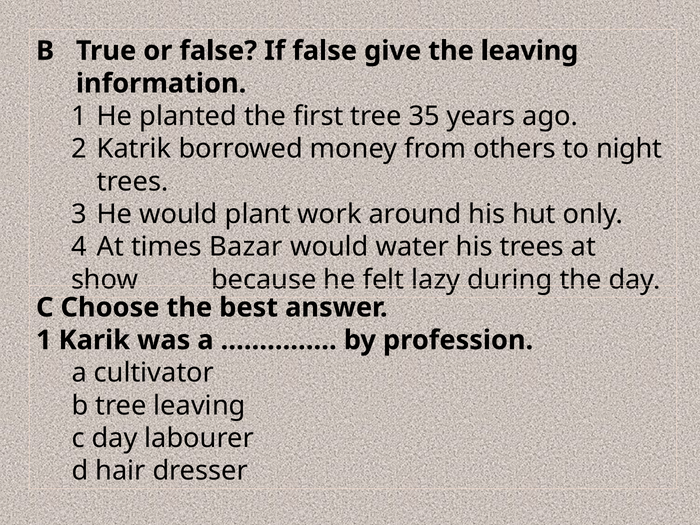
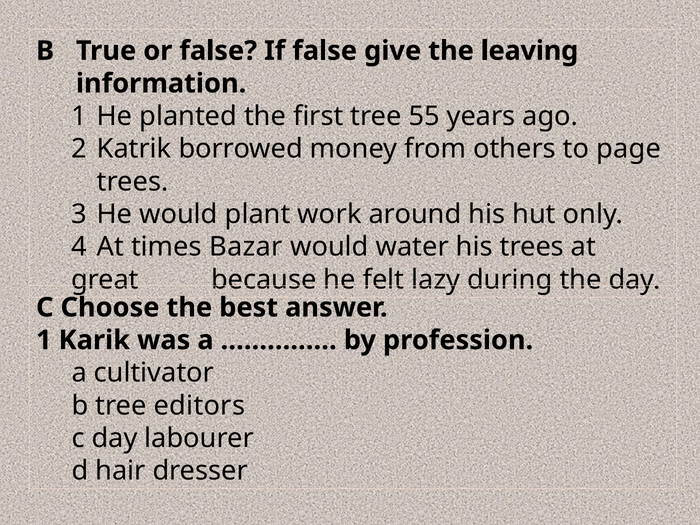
35: 35 -> 55 (424, 116)
night: night -> page (629, 149)
show: show -> great (105, 280)
tree leaving: leaving -> editors (199, 406)
